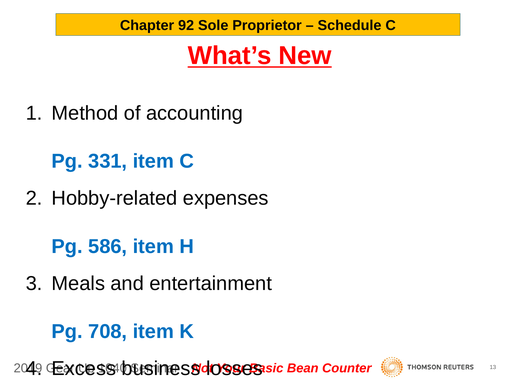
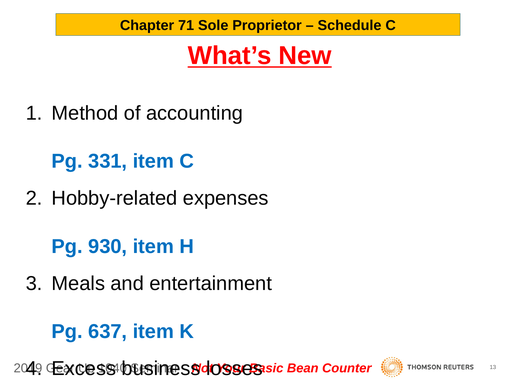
92: 92 -> 71 (186, 26)
586: 586 -> 930 (108, 247)
708: 708 -> 637 (108, 332)
